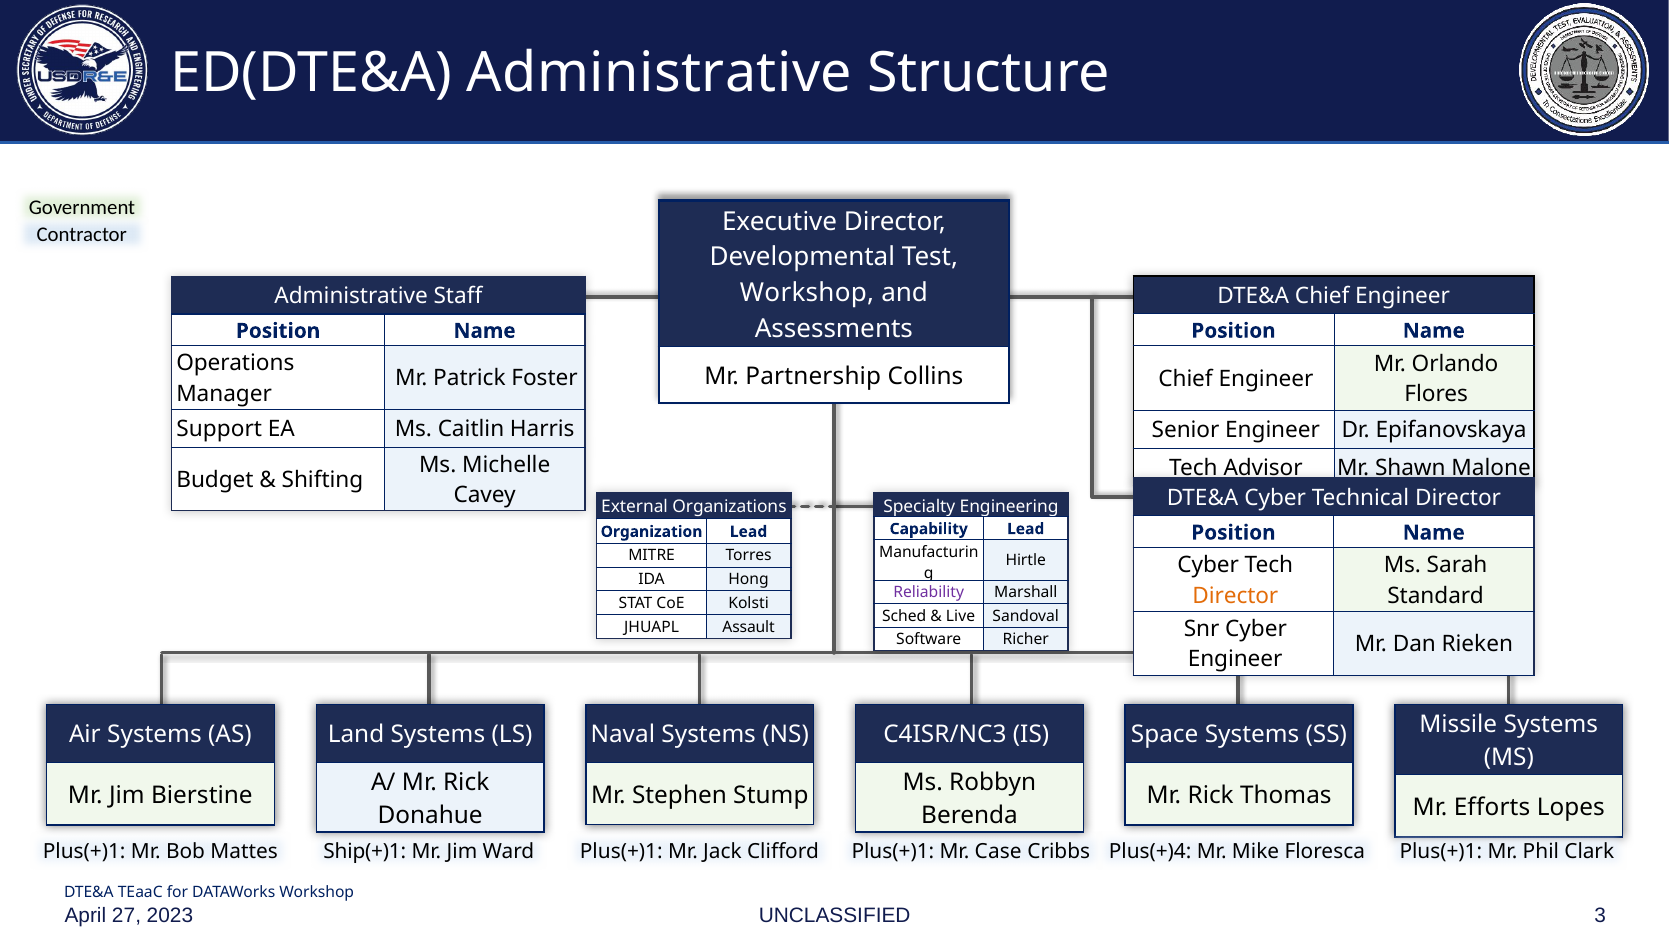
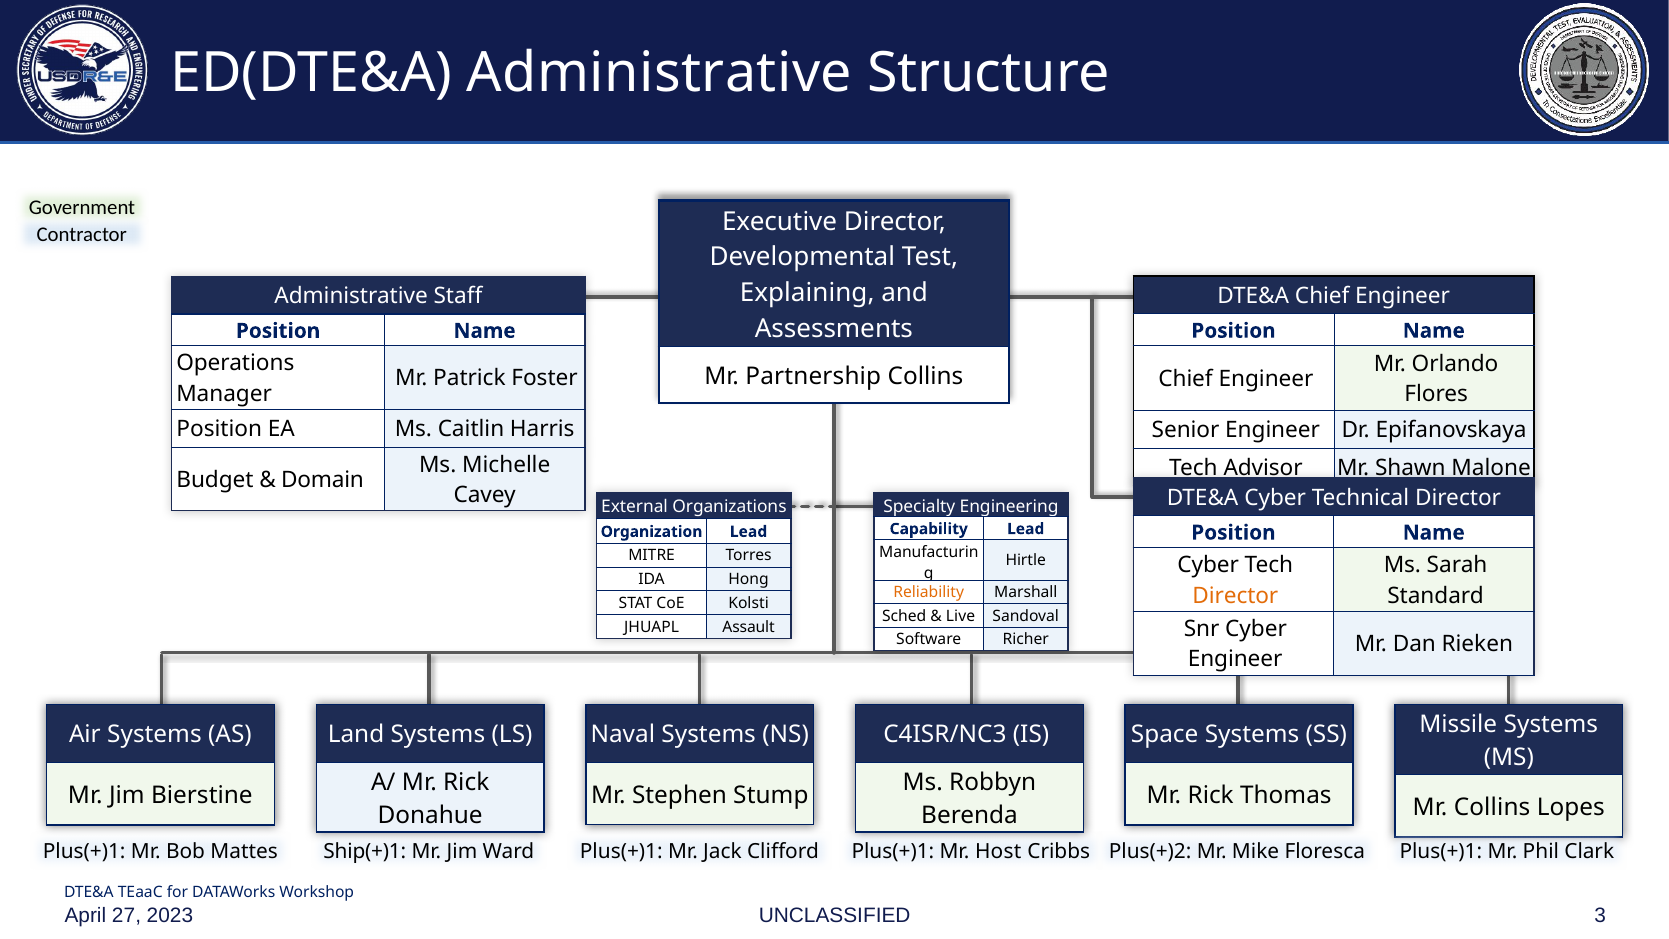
Workshop: Workshop -> Explaining (807, 293)
Support: Support -> Position (219, 429)
Shifting: Shifting -> Domain (323, 480)
Reliability colour: purple -> orange (929, 593)
Mr Efforts: Efforts -> Collins (1492, 807)
Case: Case -> Host (998, 852)
Plus(+)4: Plus(+)4 -> Plus(+)2 (1150, 852)
